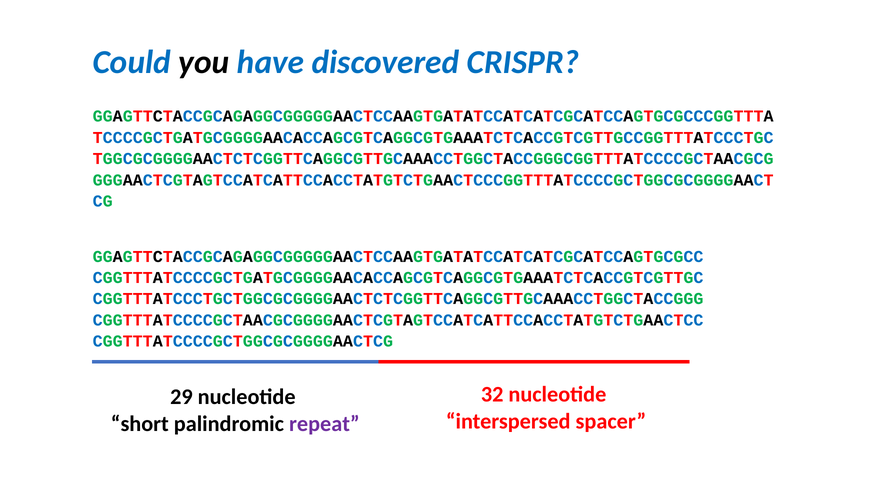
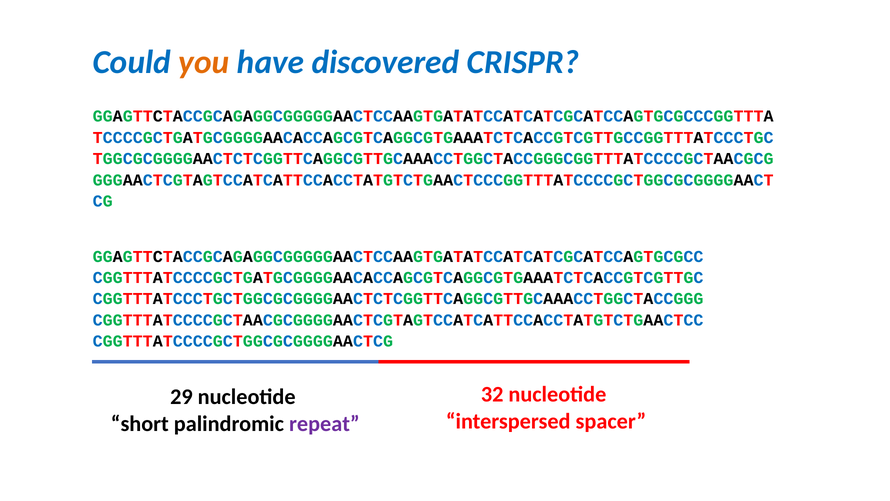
you colour: black -> orange (204, 62)
